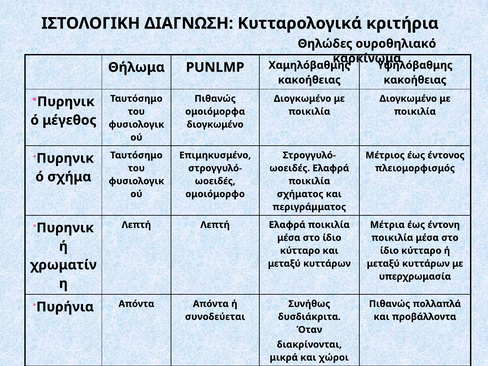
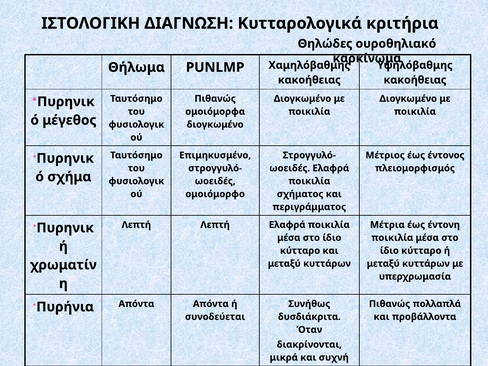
χώροι: χώροι -> συχνή (334, 357)
